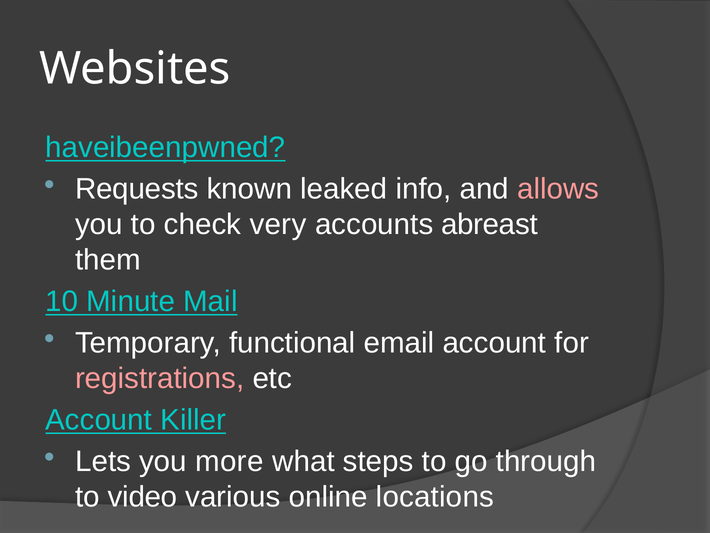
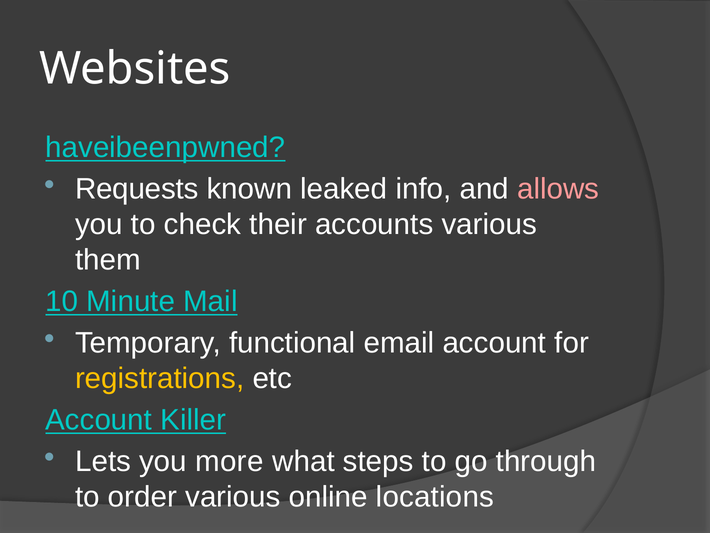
very: very -> their (278, 224)
accounts abreast: abreast -> various (489, 224)
registrations colour: pink -> yellow (160, 378)
video: video -> order (142, 497)
